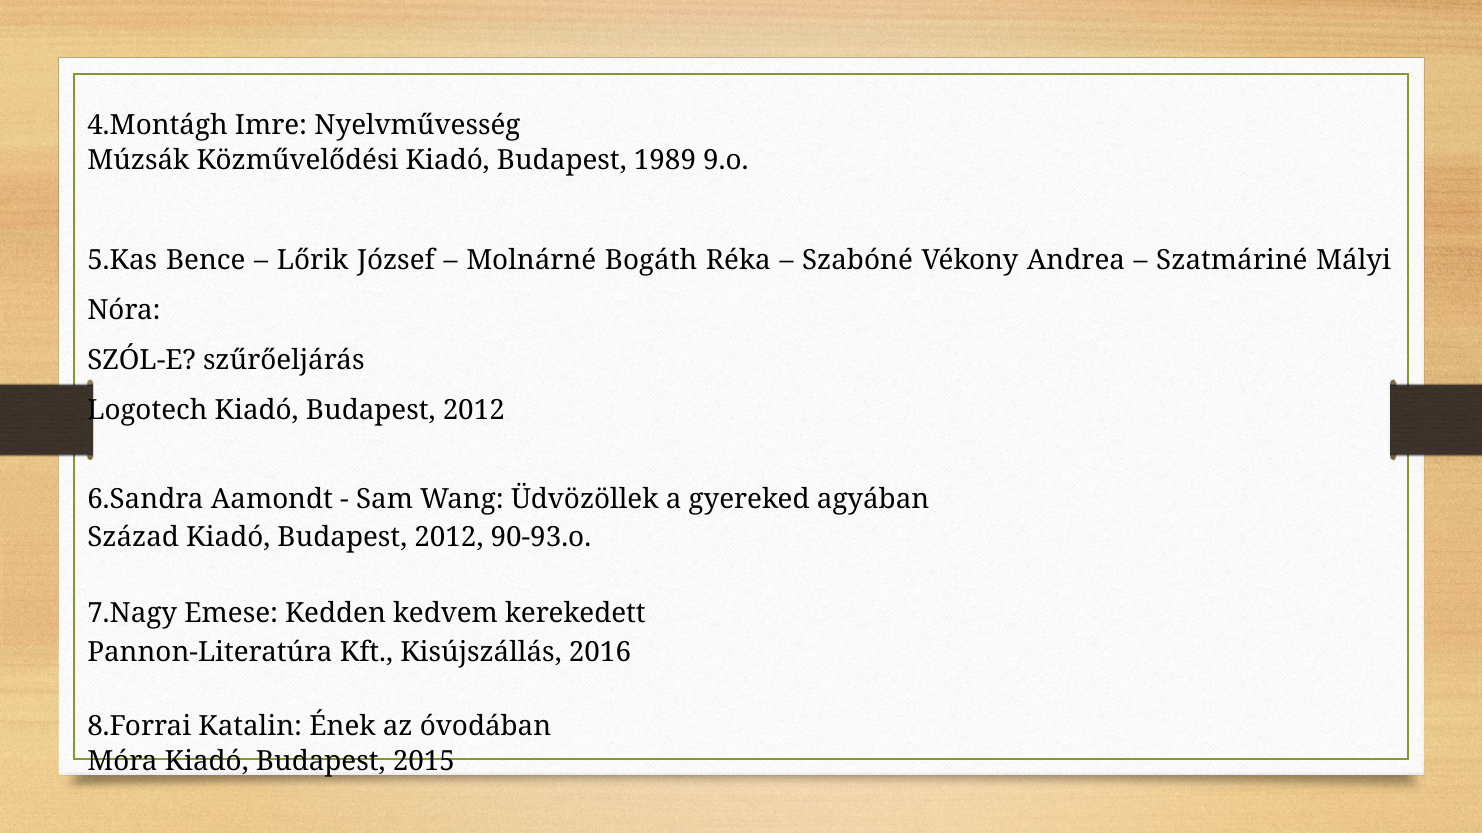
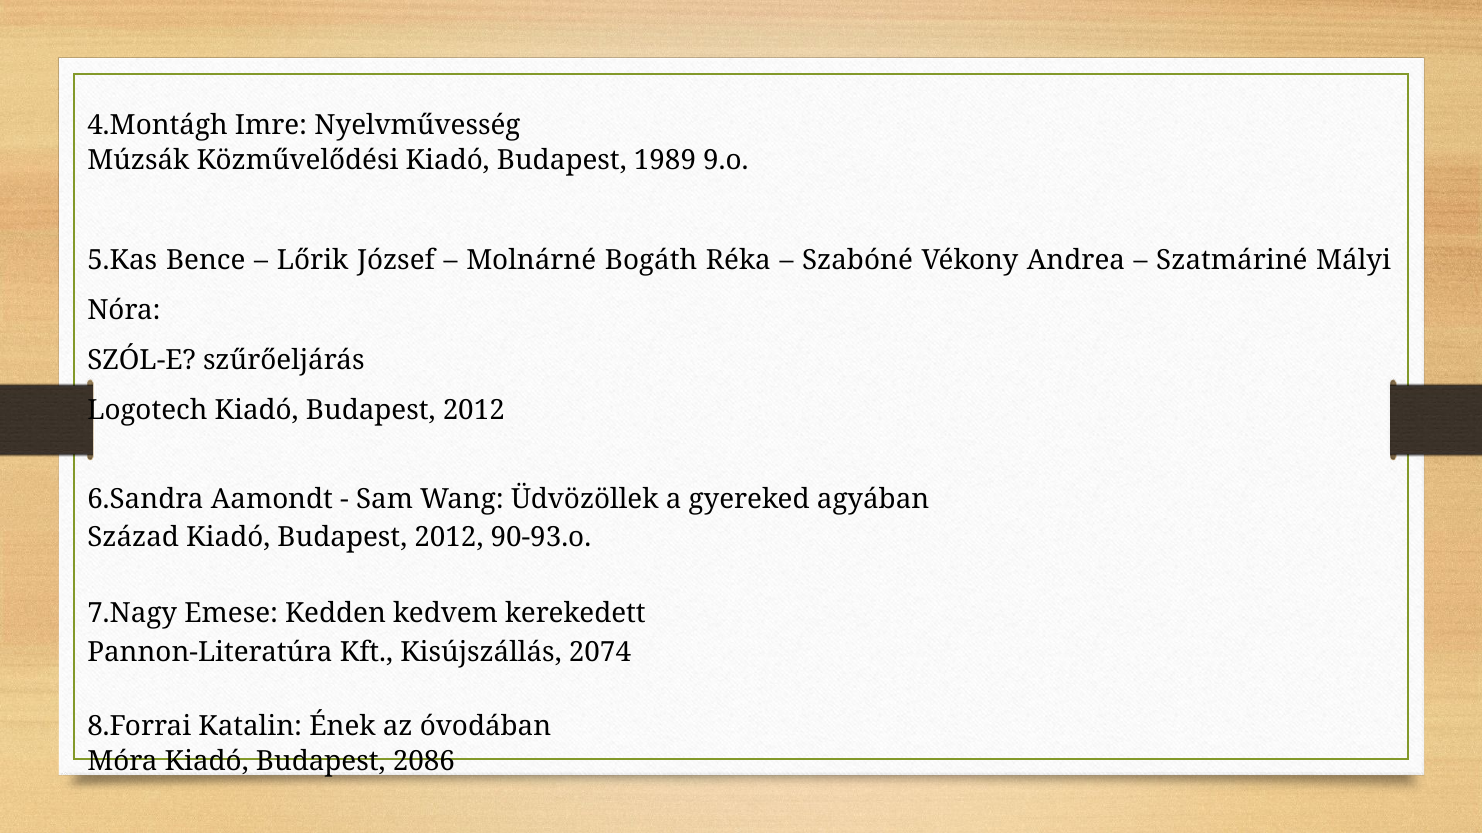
2016: 2016 -> 2074 (600, 653)
2015: 2015 -> 2086 (424, 762)
